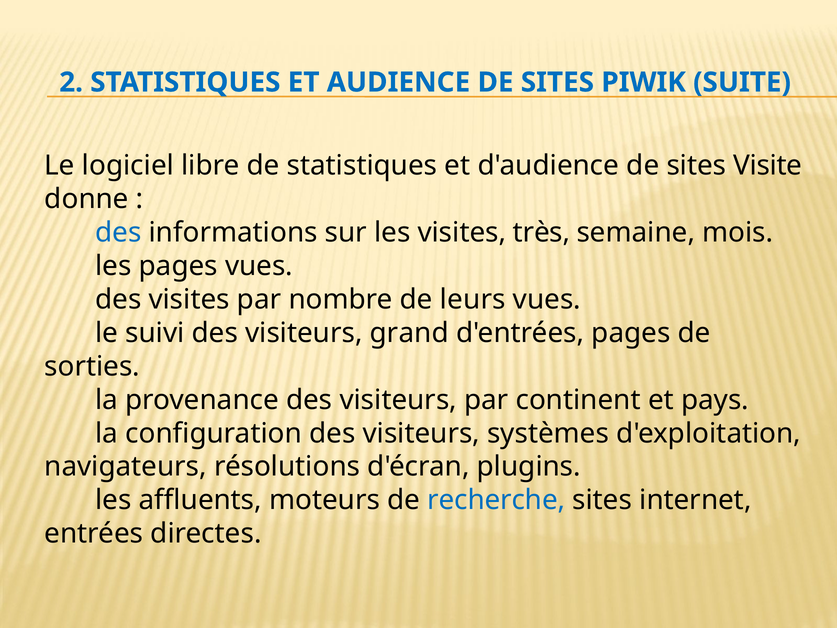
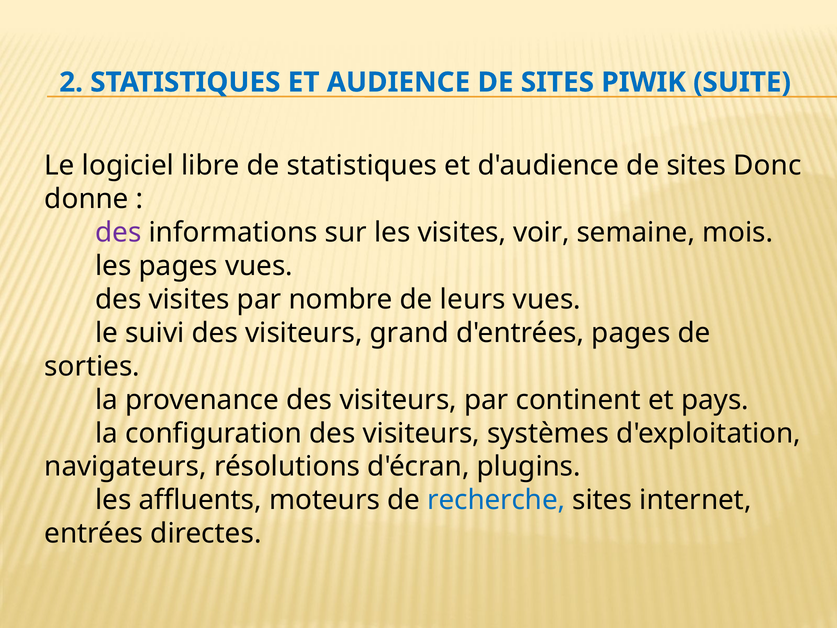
Visite: Visite -> Donc (768, 165)
des colour: blue -> purple (118, 232)
très: très -> voir (542, 232)
